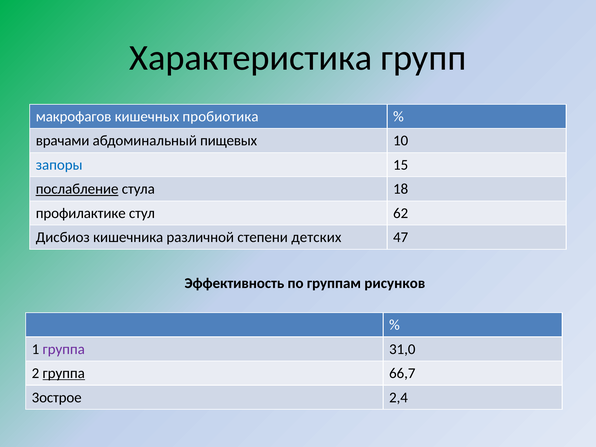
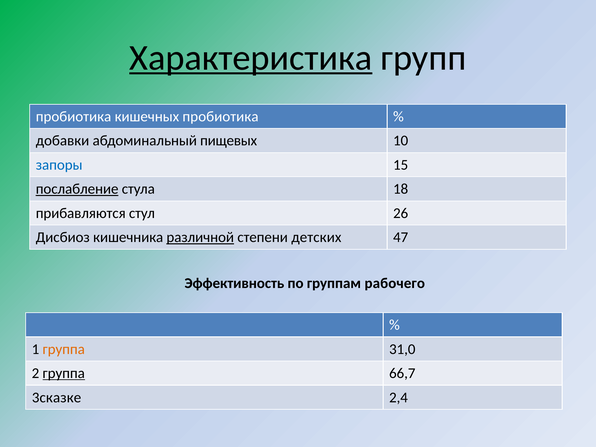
Характеристика underline: none -> present (251, 58)
макрофагов: макрофагов -> пробиотика (74, 117)
врачами: врачами -> добавки (63, 141)
профилактике: профилактике -> прибавляются (81, 213)
62: 62 -> 26 (401, 213)
различной underline: none -> present (200, 237)
рисунков: рисунков -> рабочего (395, 283)
группа colour: purple -> orange (64, 349)
3острое: 3острое -> 3сказке (57, 397)
